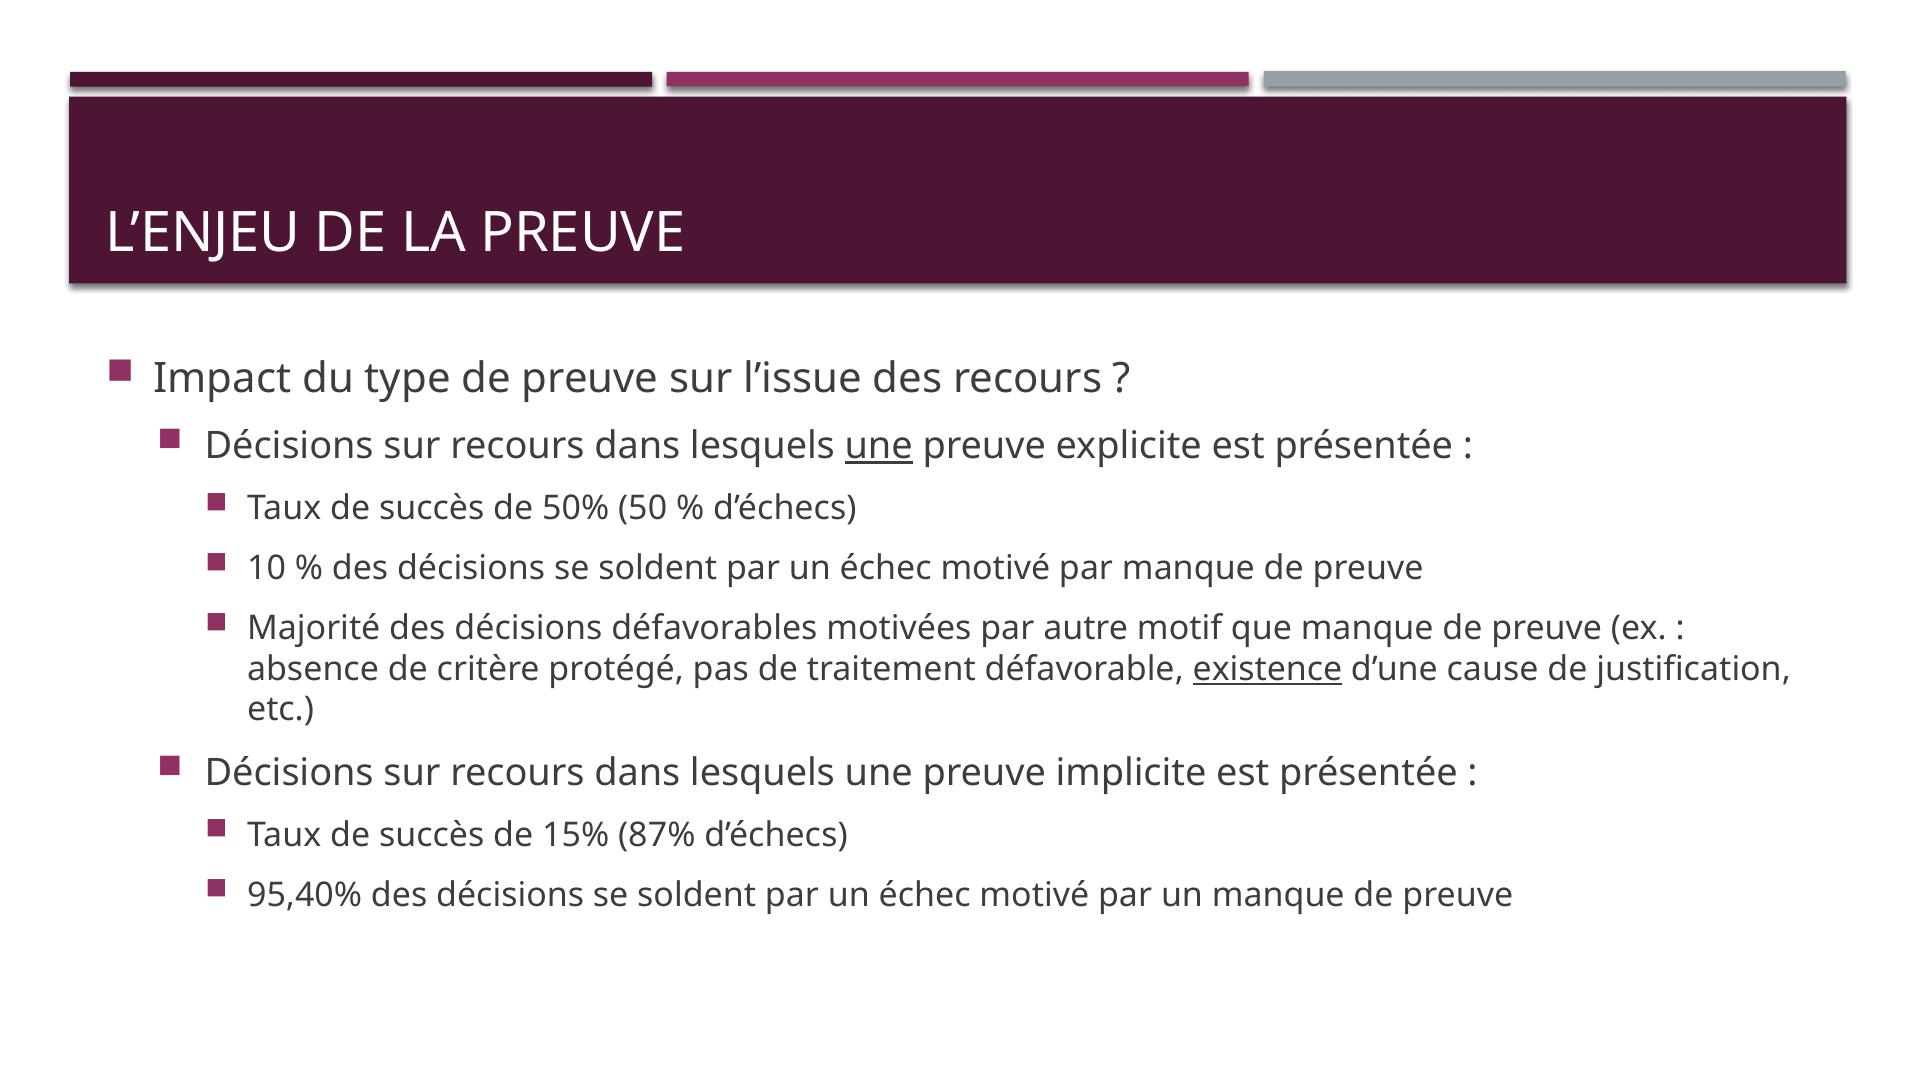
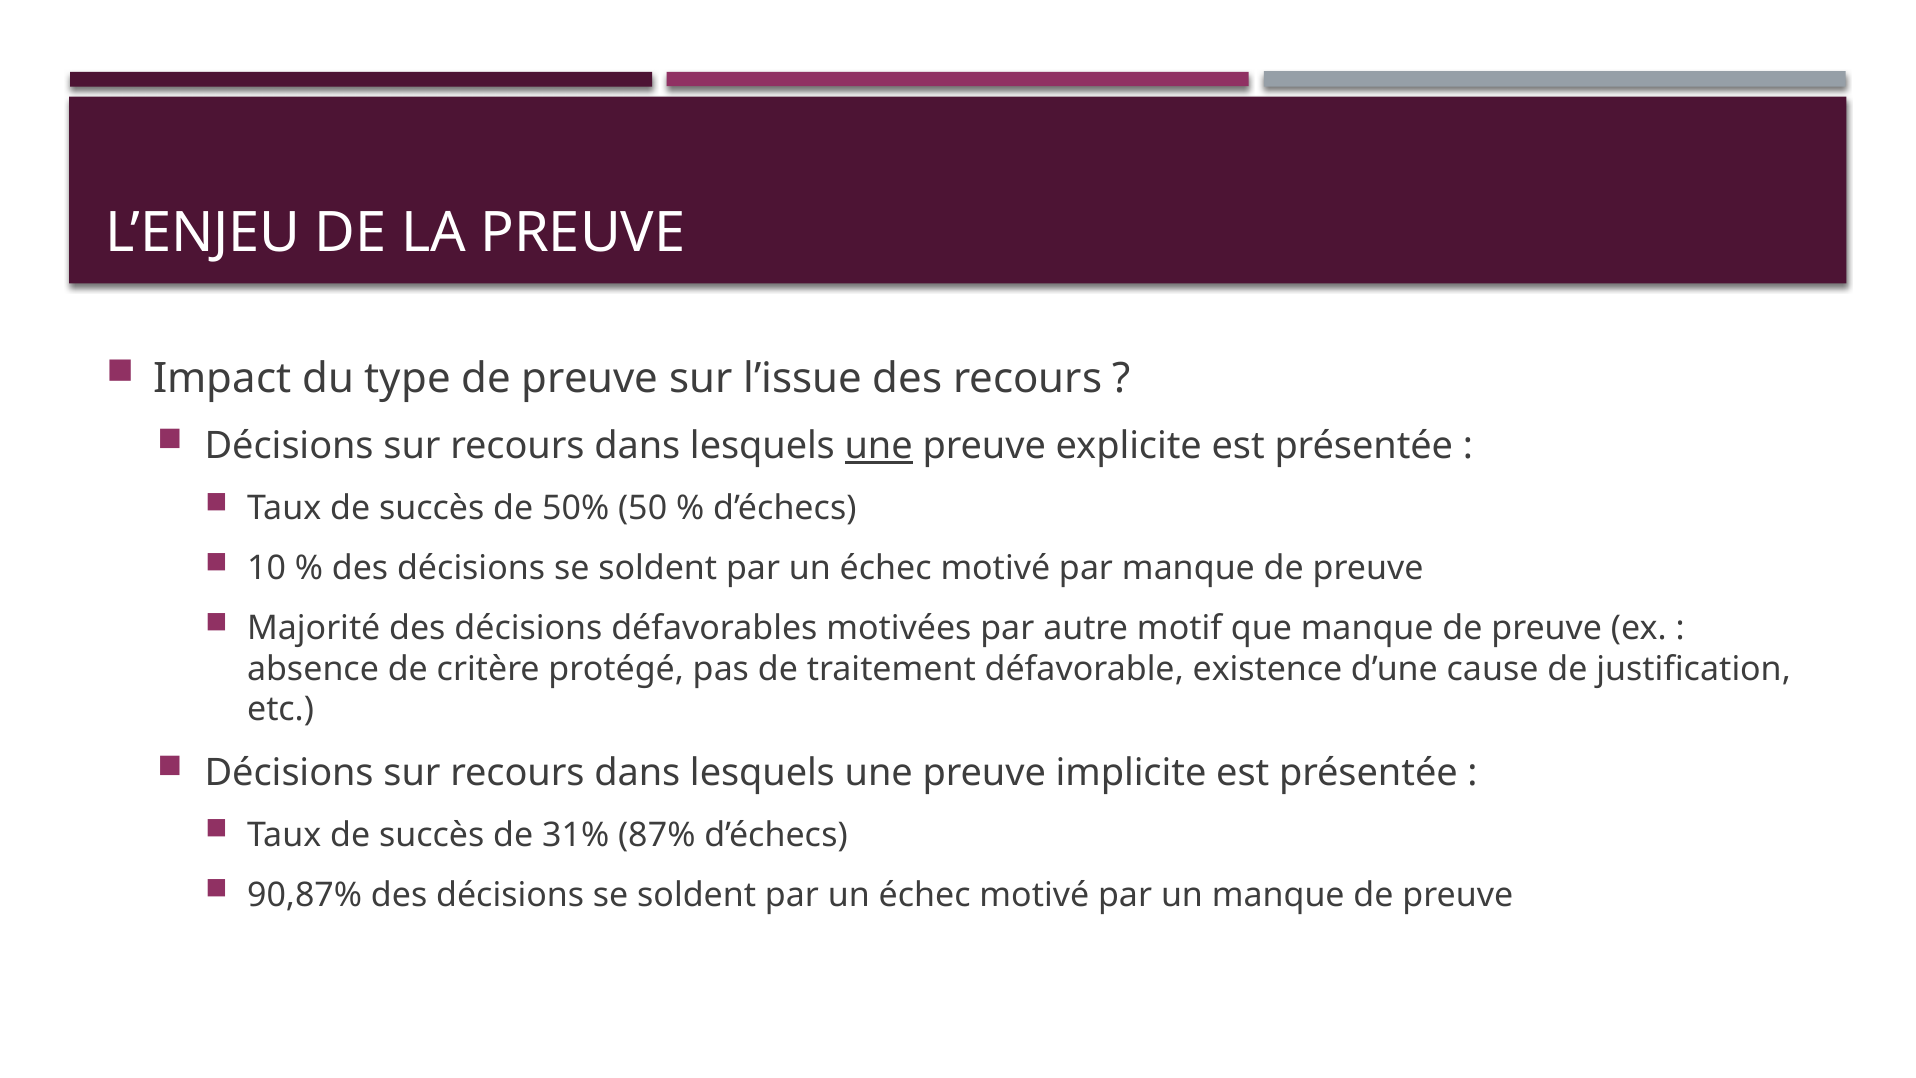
existence underline: present -> none (1267, 669)
15%: 15% -> 31% (576, 835)
95,40%: 95,40% -> 90,87% (305, 895)
